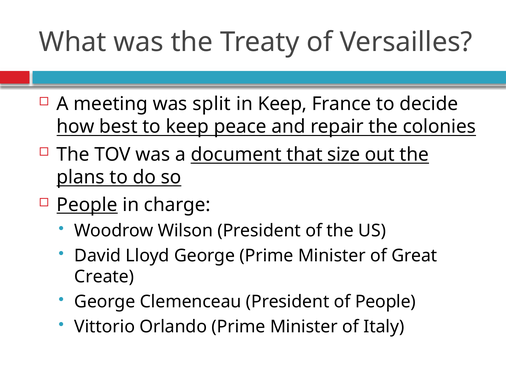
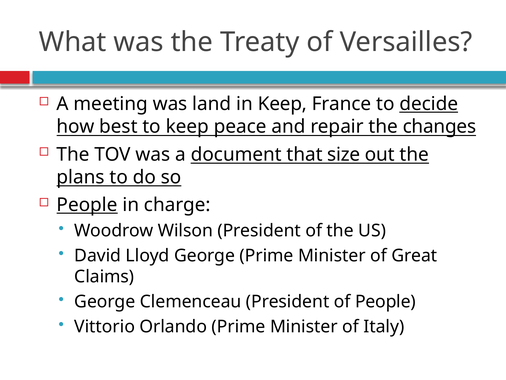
split: split -> land (212, 104)
decide underline: none -> present (429, 104)
colonies: colonies -> changes (439, 127)
Create: Create -> Claims (104, 276)
